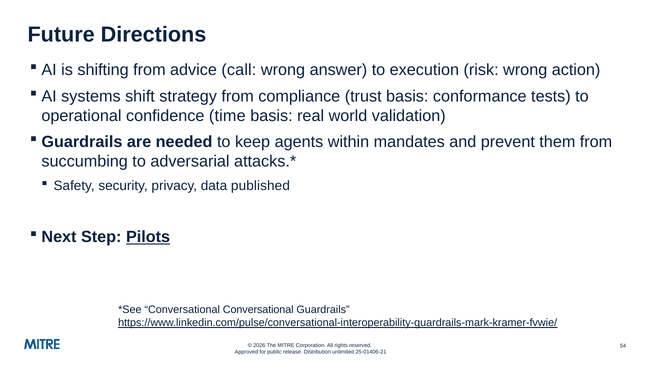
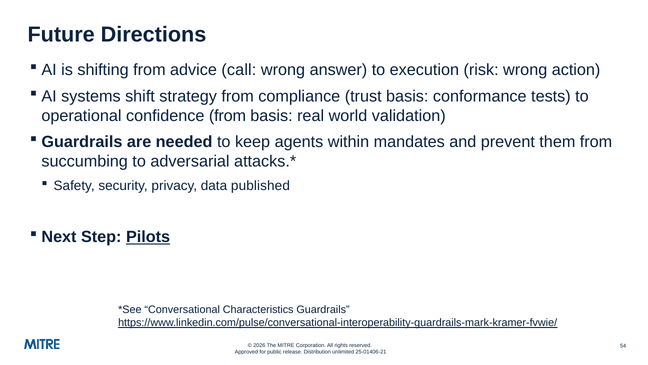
confidence time: time -> from (227, 116)
Conversational Conversational: Conversational -> Characteristics (258, 309)
